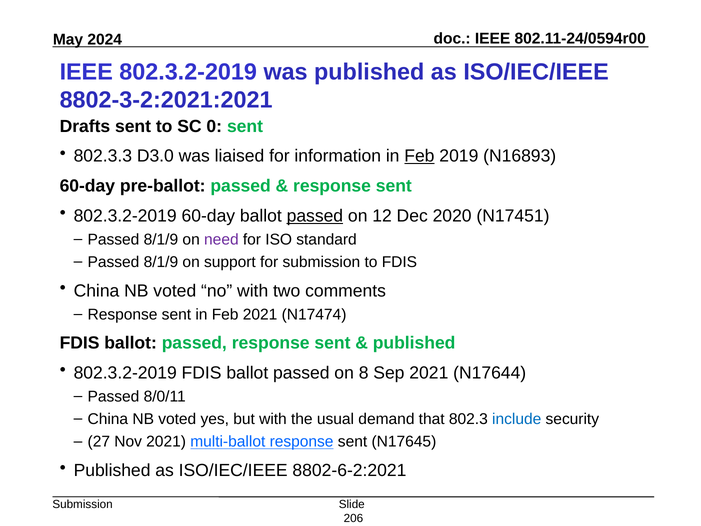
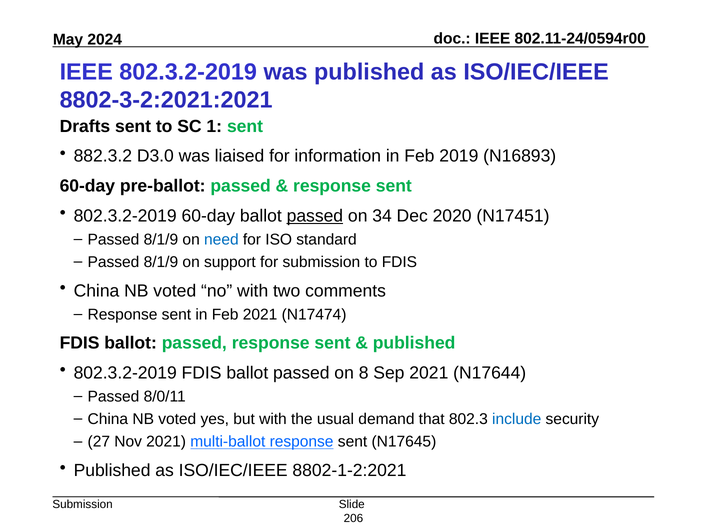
0: 0 -> 1 (214, 126)
802.3.3: 802.3.3 -> 882.3.2 (103, 156)
Feb underline: present -> none (419, 156)
12: 12 -> 34 (382, 216)
need colour: purple -> blue (221, 239)
8802-6-2:2021: 8802-6-2:2021 -> 8802-1-2:2021 (349, 470)
